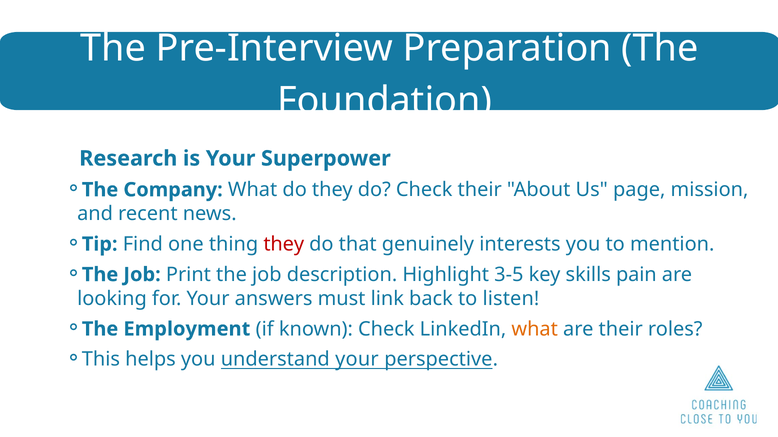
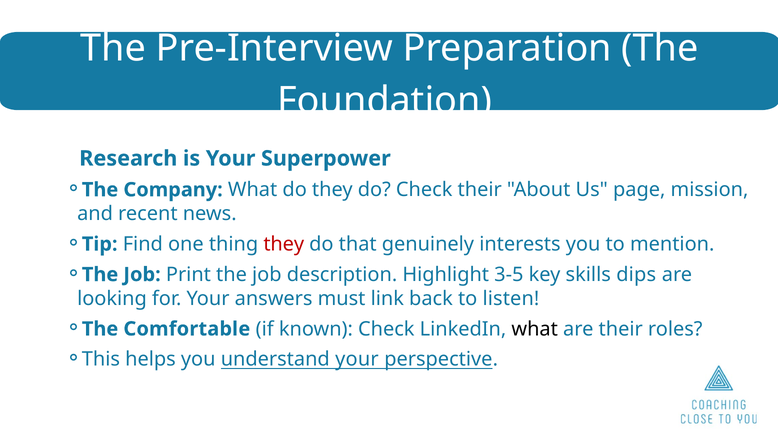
pain: pain -> dips (636, 275)
Employment: Employment -> Comfortable (187, 329)
what colour: orange -> black (535, 329)
